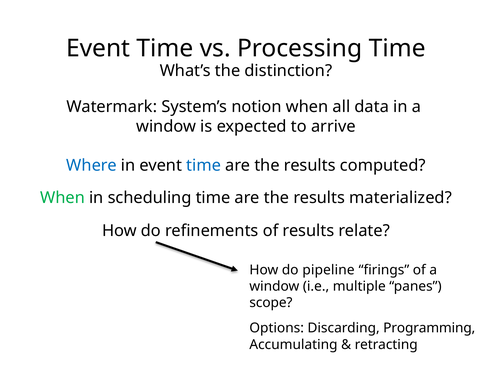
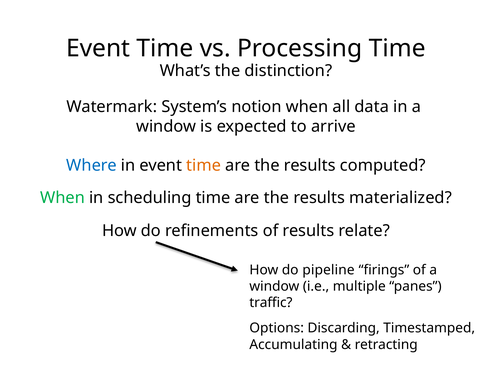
time colour: blue -> orange (204, 165)
scope: scope -> traffic (271, 303)
Programming: Programming -> Timestamped (429, 328)
